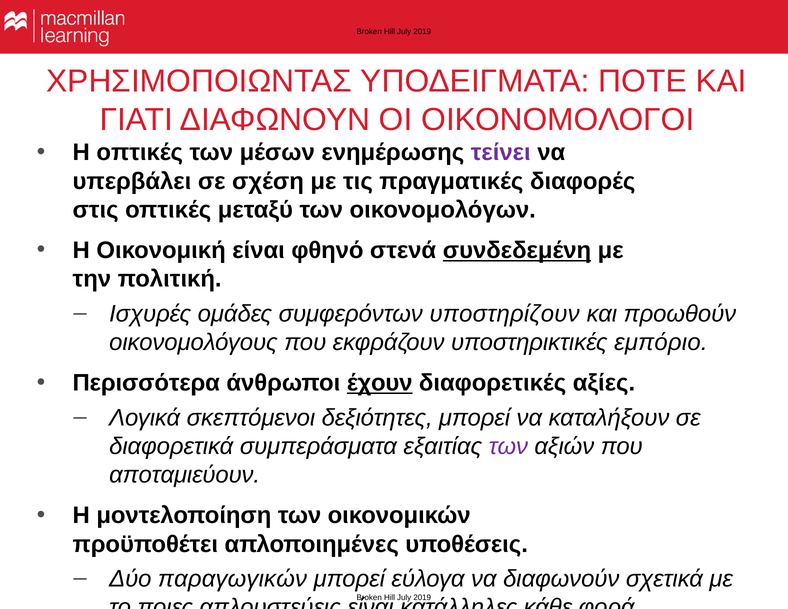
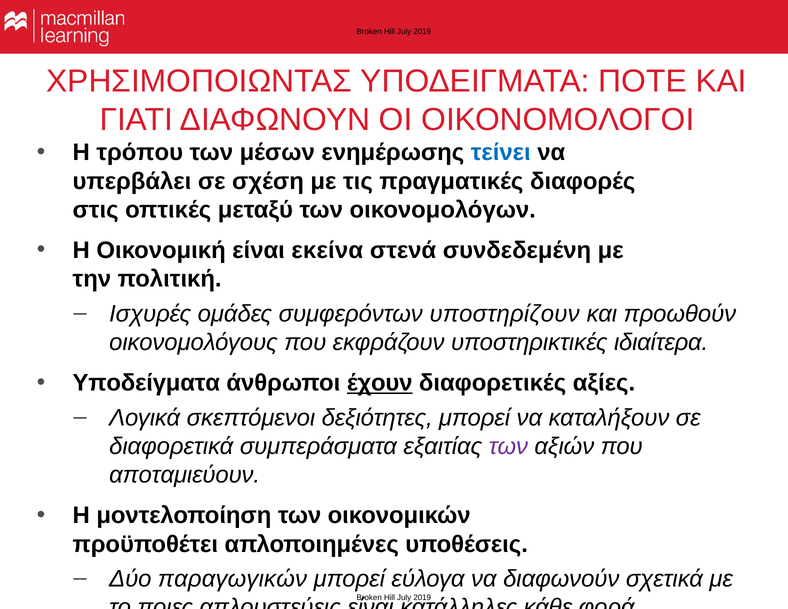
Η οπτικές: οπτικές -> τρόπου (140, 153)
τείνει colour: purple -> blue (501, 153)
φθηνό: φθηνό -> εκείνα (327, 250)
συνδεδεμένη underline: present -> none (517, 250)
εμπόριο: εμπόριο -> ιδιαίτερα (661, 342)
Περισσότερα: Περισσότερα -> Υποδείγματα (146, 383)
